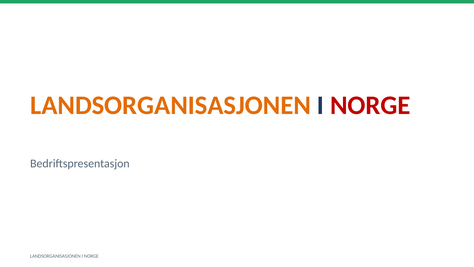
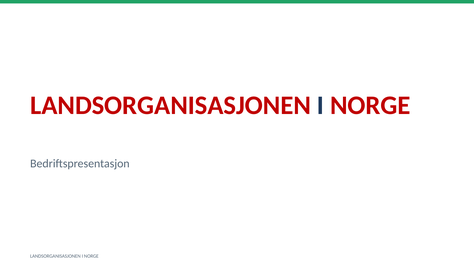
LANDSORGANISASJONEN colour: orange -> red (171, 105)
